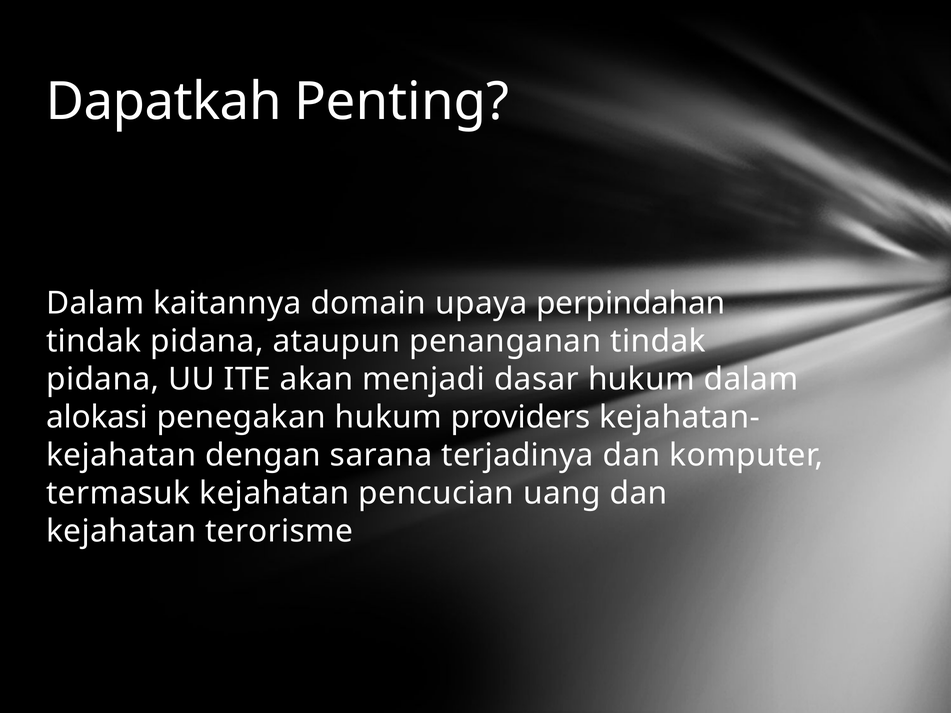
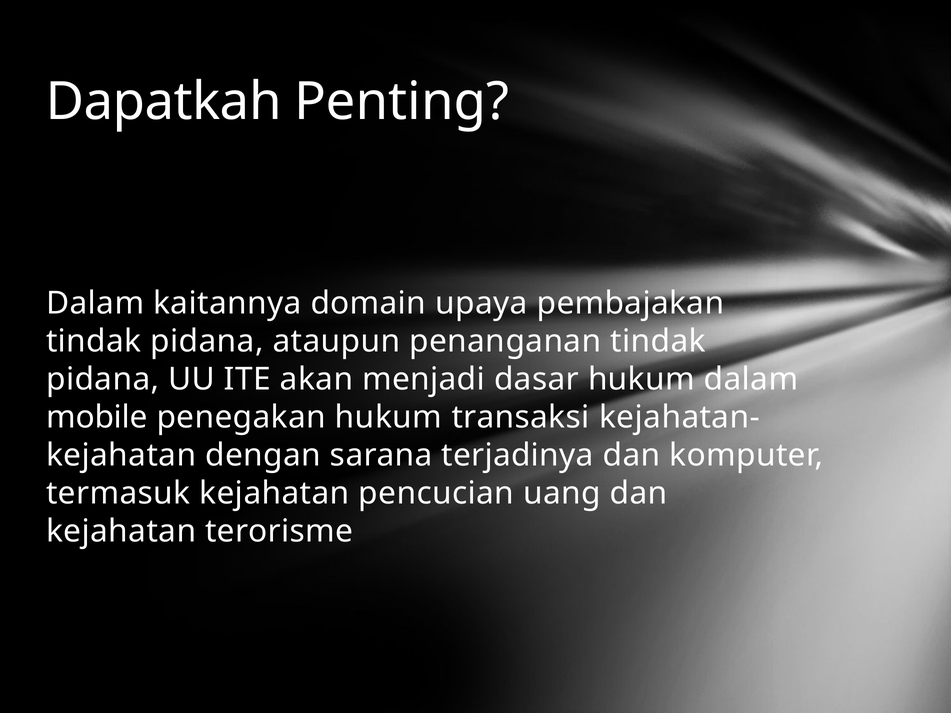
perpindahan: perpindahan -> pembajakan (630, 303)
alokasi: alokasi -> mobile (97, 417)
providers: providers -> transaksi (520, 417)
